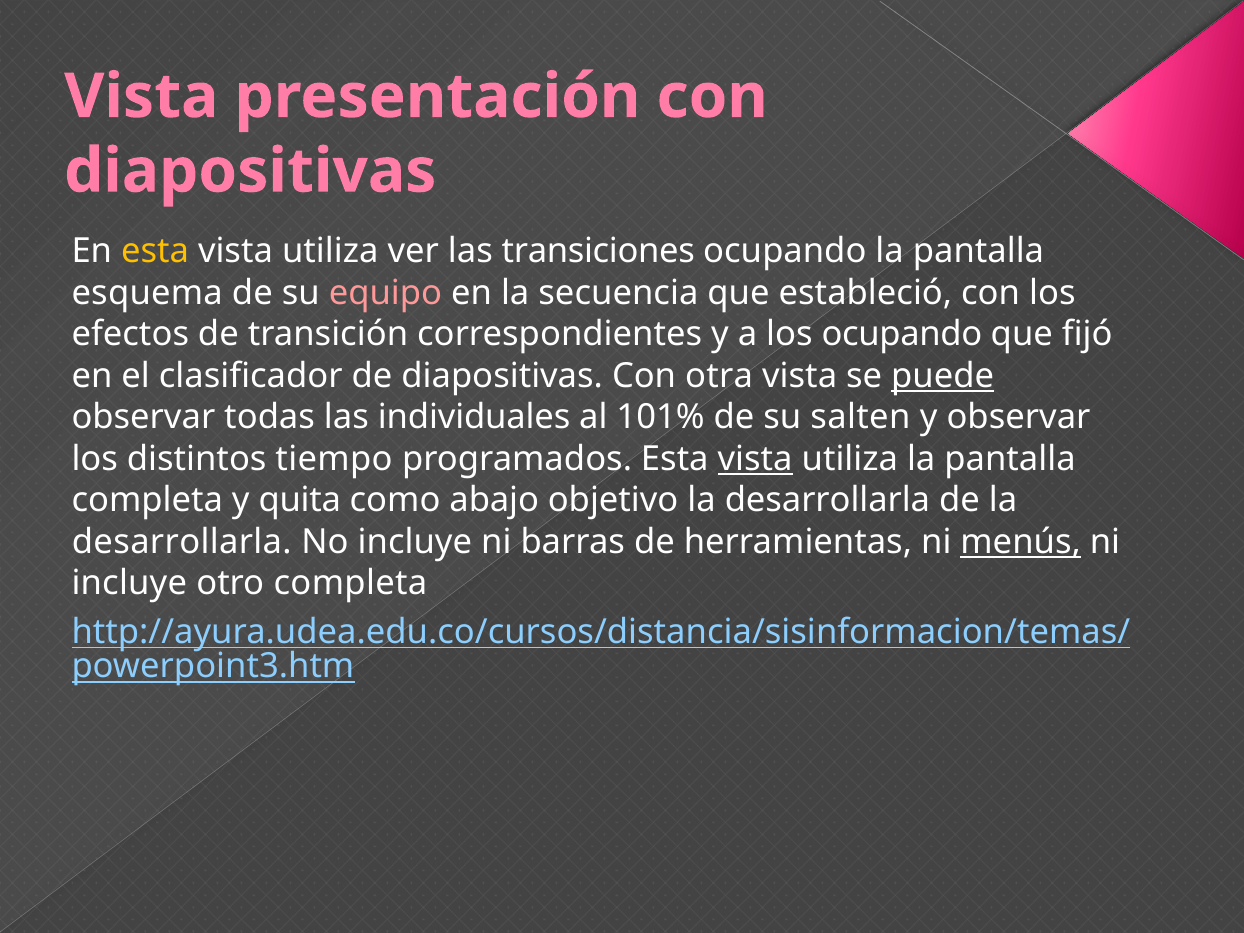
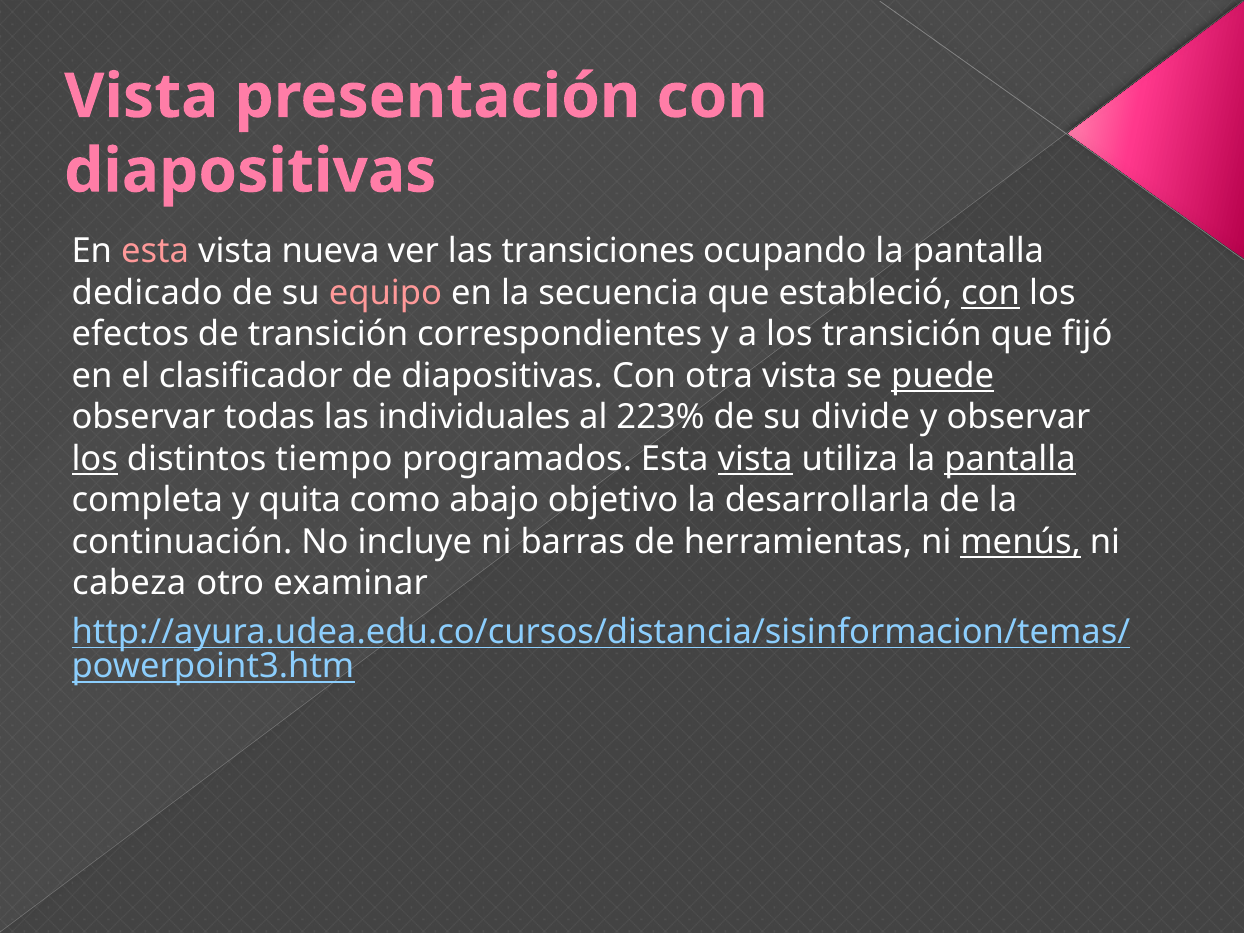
esta colour: yellow -> pink (155, 252)
utiliza: utiliza -> nueva (330, 252)
esquema: esquema -> dedicado (147, 293)
con underline: none -> present (991, 293)
los ocupando: ocupando -> transición (902, 335)
101%: 101% -> 223% (661, 417)
salten: salten -> divide (860, 417)
los underline: none -> present (95, 459)
pantalla underline: none -> present (1010, 459)
desarrollarla: desarrollarla -> continuación (182, 542)
incluye: incluye -> cabeza (129, 583)
otro completa: completa -> examinar (351, 583)
